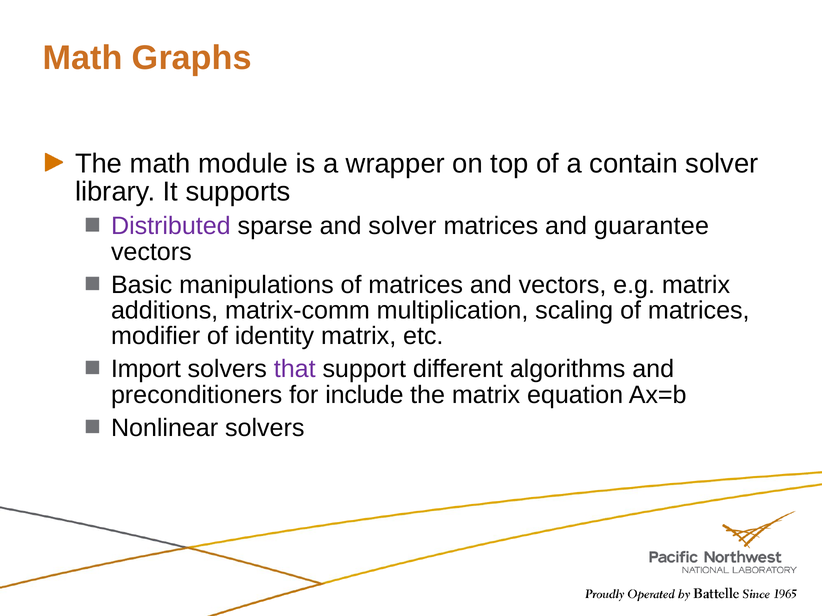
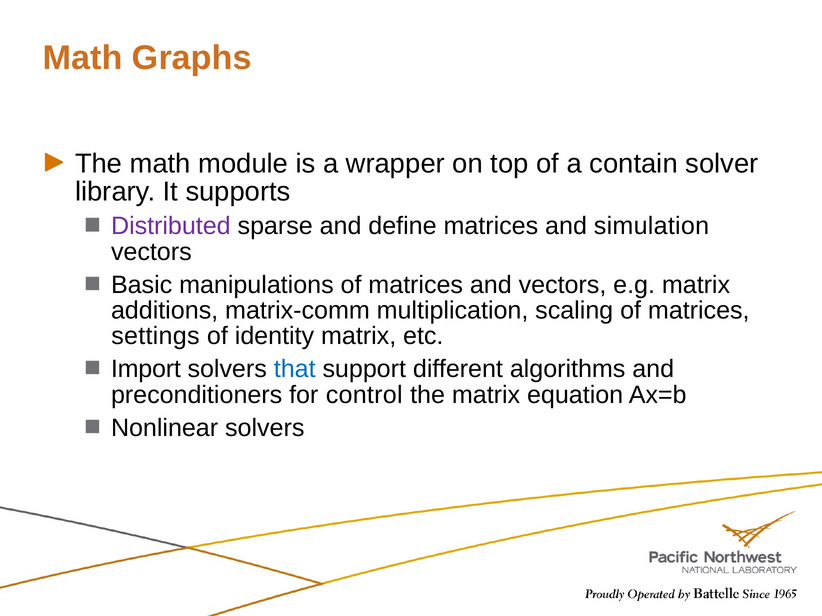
and solver: solver -> define (402, 226)
guarantee: guarantee -> simulation (651, 226)
modifier: modifier -> settings (155, 336)
that colour: purple -> blue (295, 369)
include: include -> control (364, 395)
